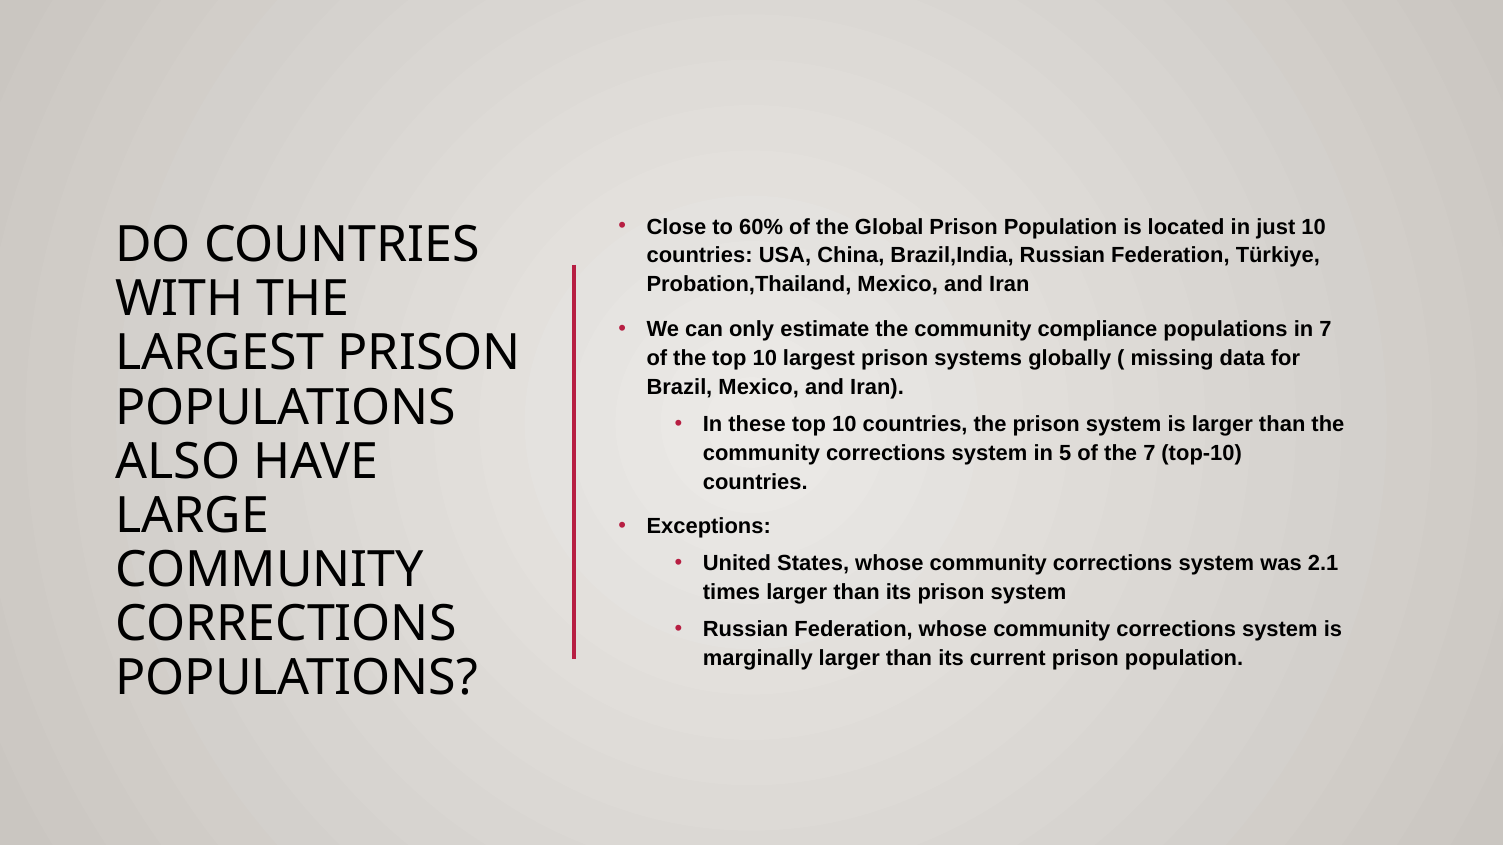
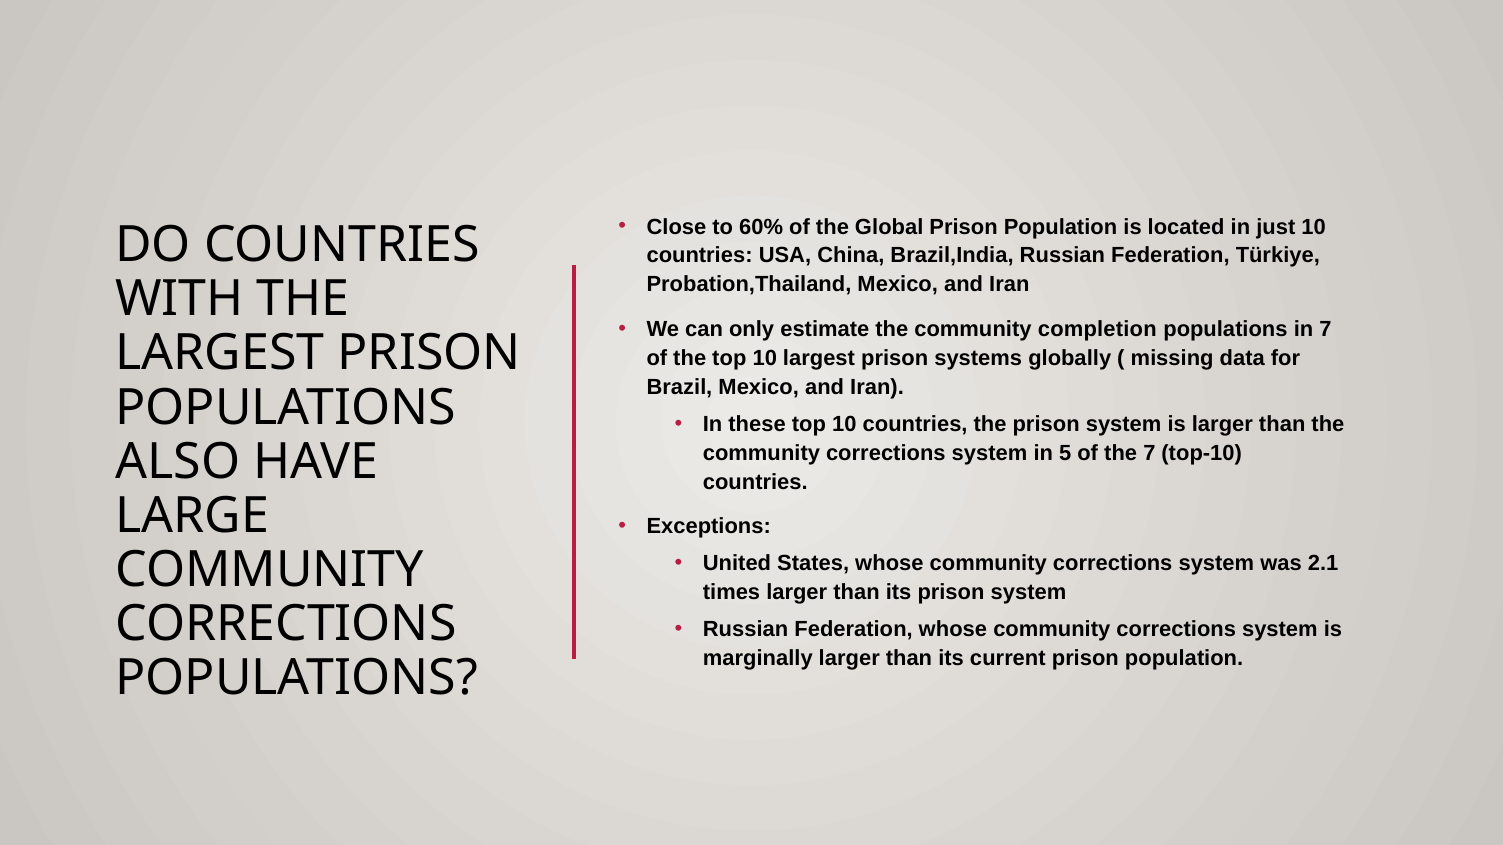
compliance: compliance -> completion (1097, 330)
